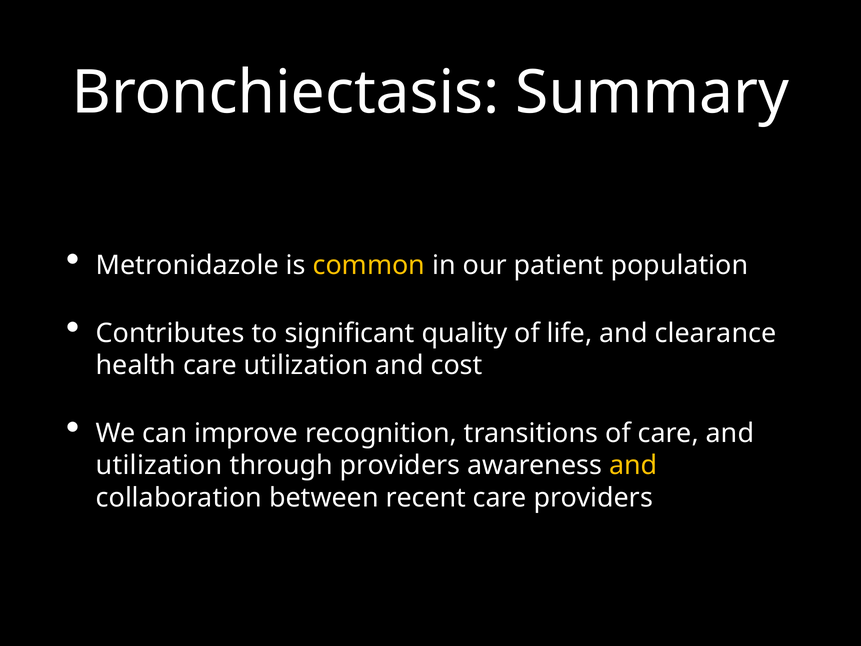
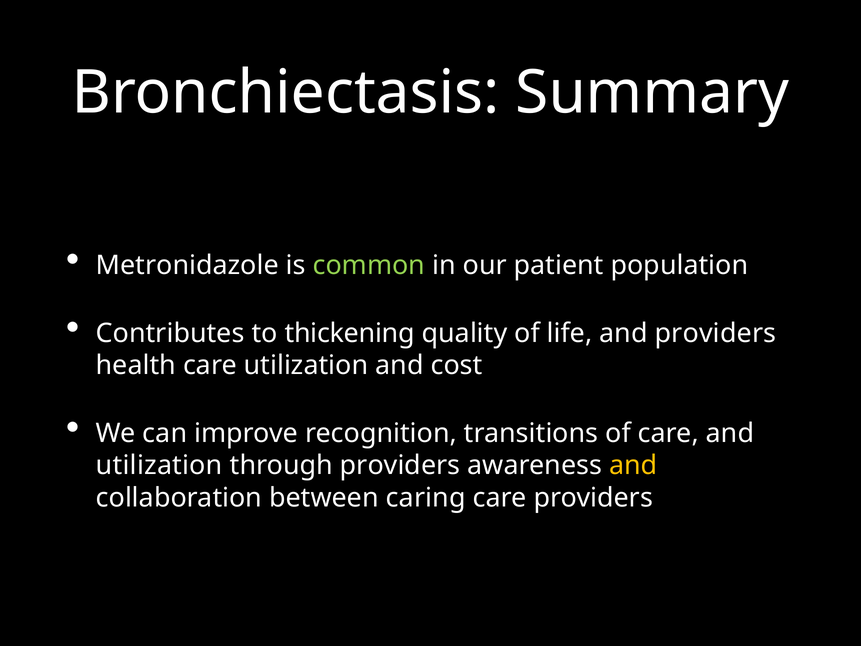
common colour: yellow -> light green (369, 265)
significant: significant -> thickening (350, 333)
and clearance: clearance -> providers (715, 333)
recent: recent -> caring (426, 498)
